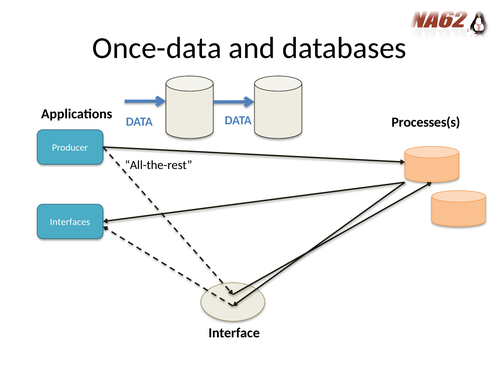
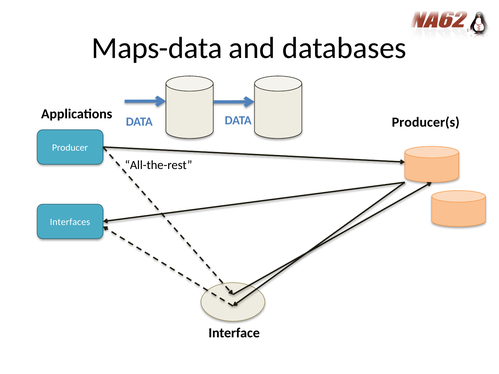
Once-data: Once-data -> Maps-data (157, 48)
Processes(s: Processes(s -> Producer(s (426, 122)
